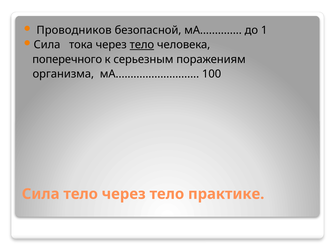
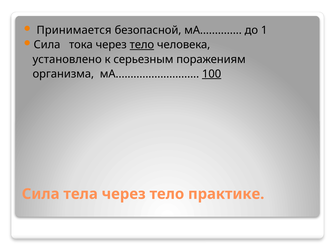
Проводников: Проводников -> Принимается (74, 30)
поперечного: поперечного -> установлено (67, 59)
100 underline: none -> present (212, 74)
Сила тело: тело -> тела (81, 194)
